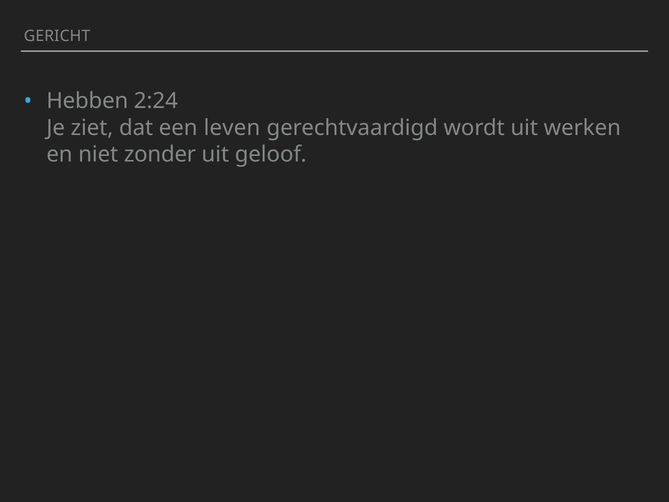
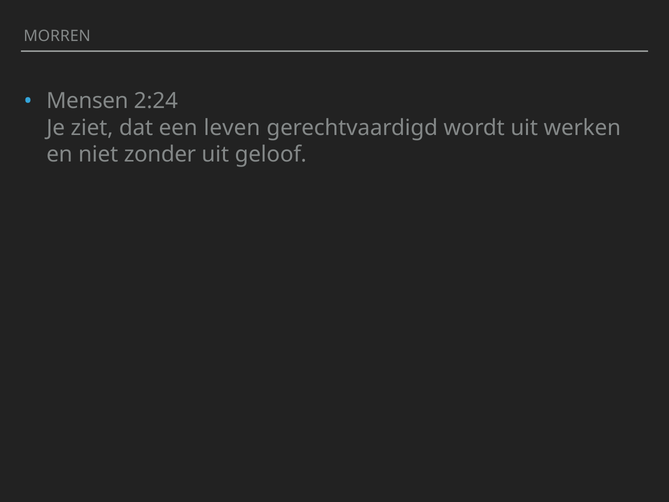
GERICHT: GERICHT -> MORREN (57, 36)
Hebben: Hebben -> Mensen (87, 101)
